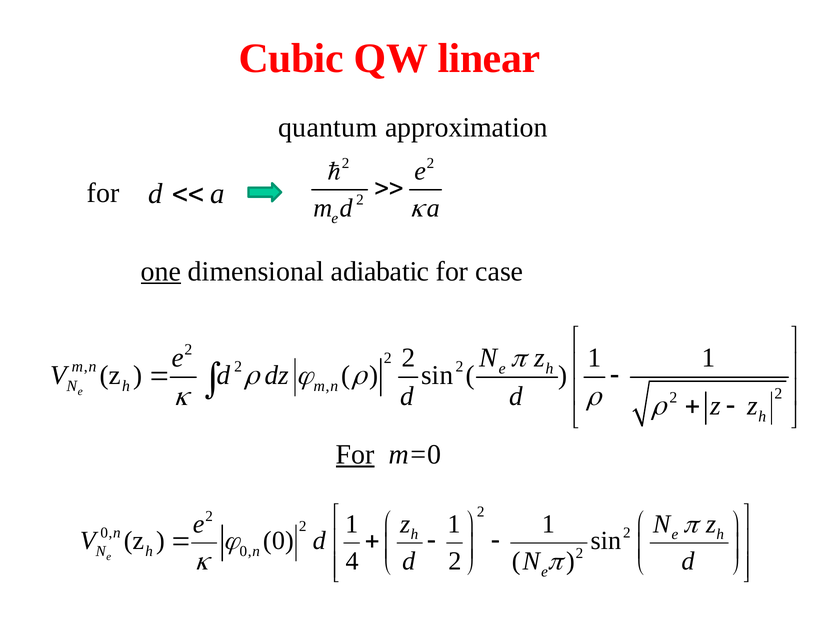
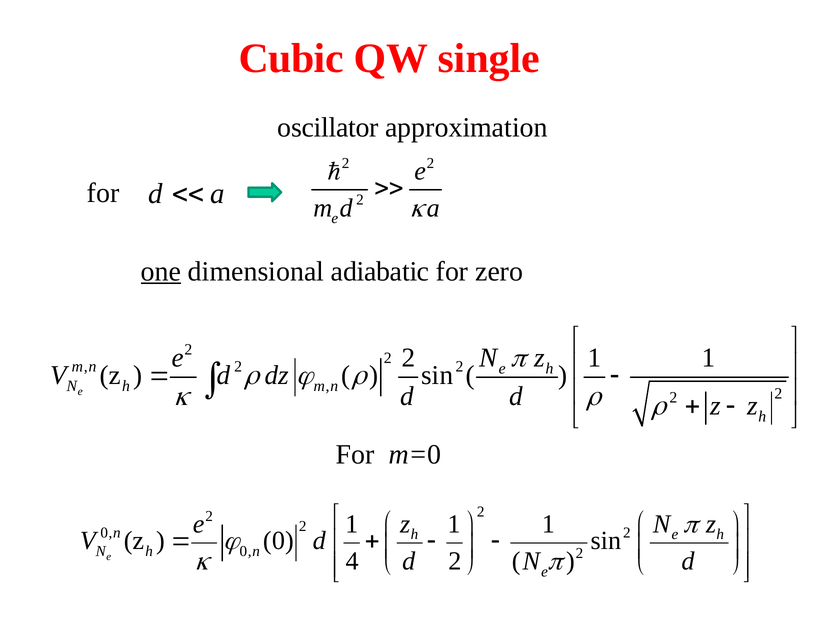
linear: linear -> single (489, 58)
quantum: quantum -> oscillator (328, 127)
case: case -> zero (499, 271)
For underline: present -> none (355, 454)
